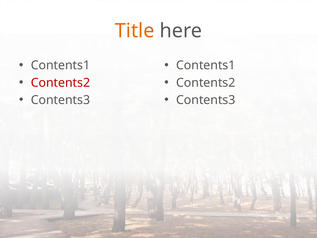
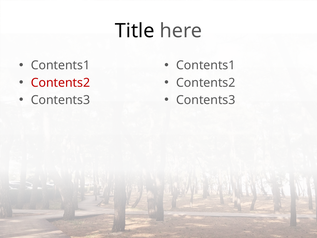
Title colour: orange -> black (135, 31)
